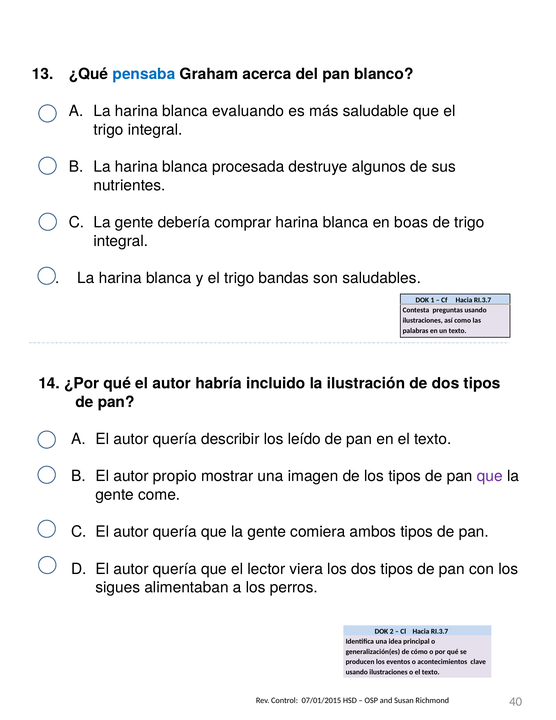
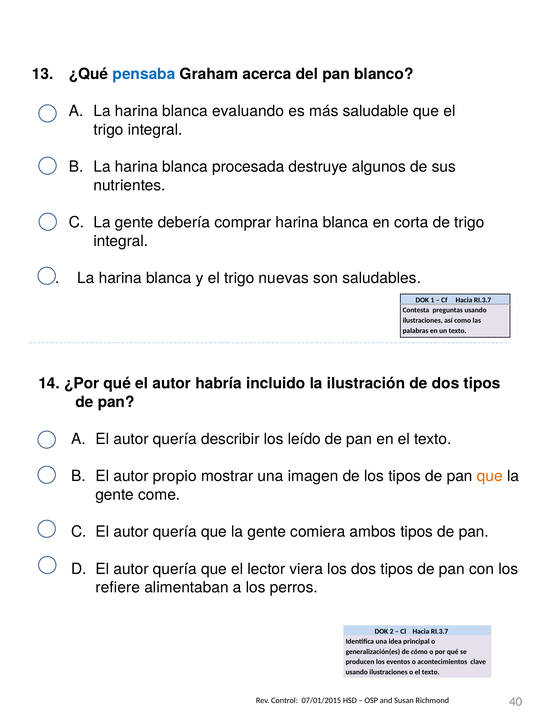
boas: boas -> corta (411, 222)
bandas: bandas -> nuevas (284, 278)
que colour: purple -> orange (490, 476)
sigues: sigues -> refiere (118, 587)
